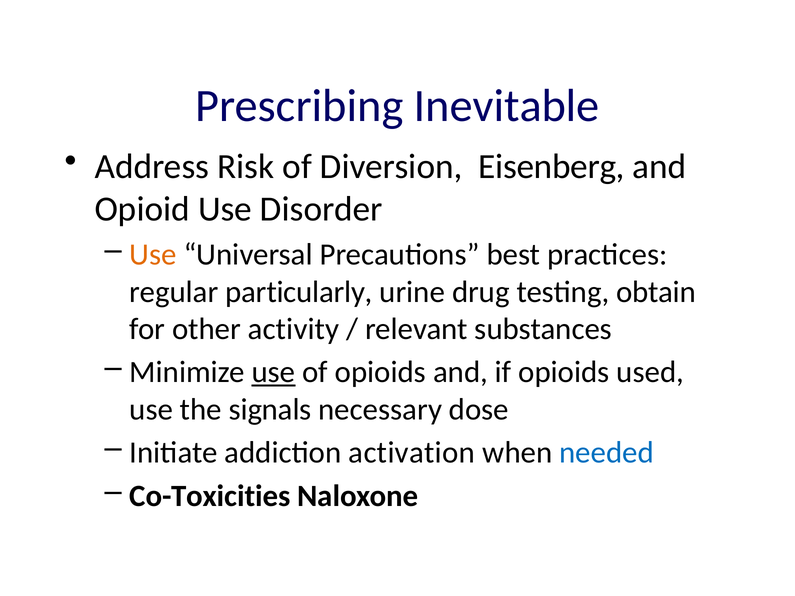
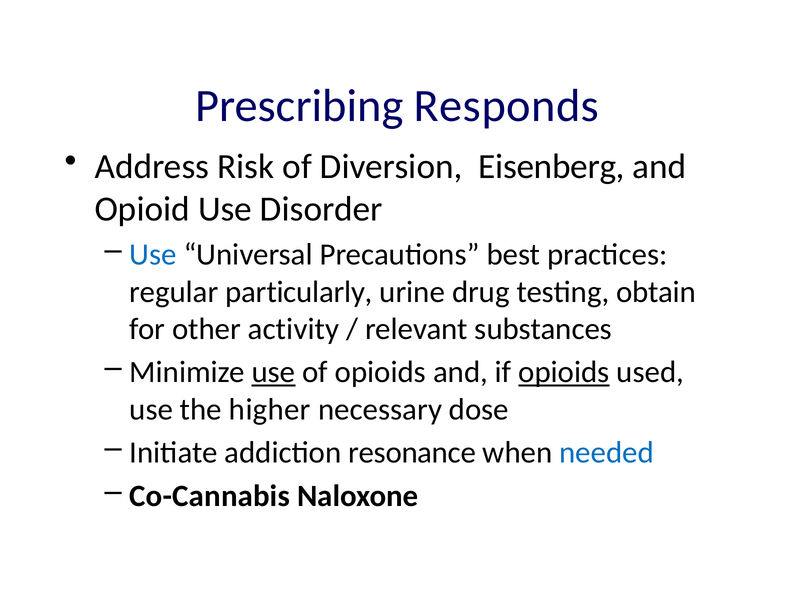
Inevitable: Inevitable -> Responds (506, 106)
Use colour: orange -> blue (153, 255)
opioids underline: none -> present (564, 372)
signals: signals -> higher (270, 410)
activation: activation -> resonance (412, 453)
Co-Toxicities: Co-Toxicities -> Co-Cannabis (210, 496)
